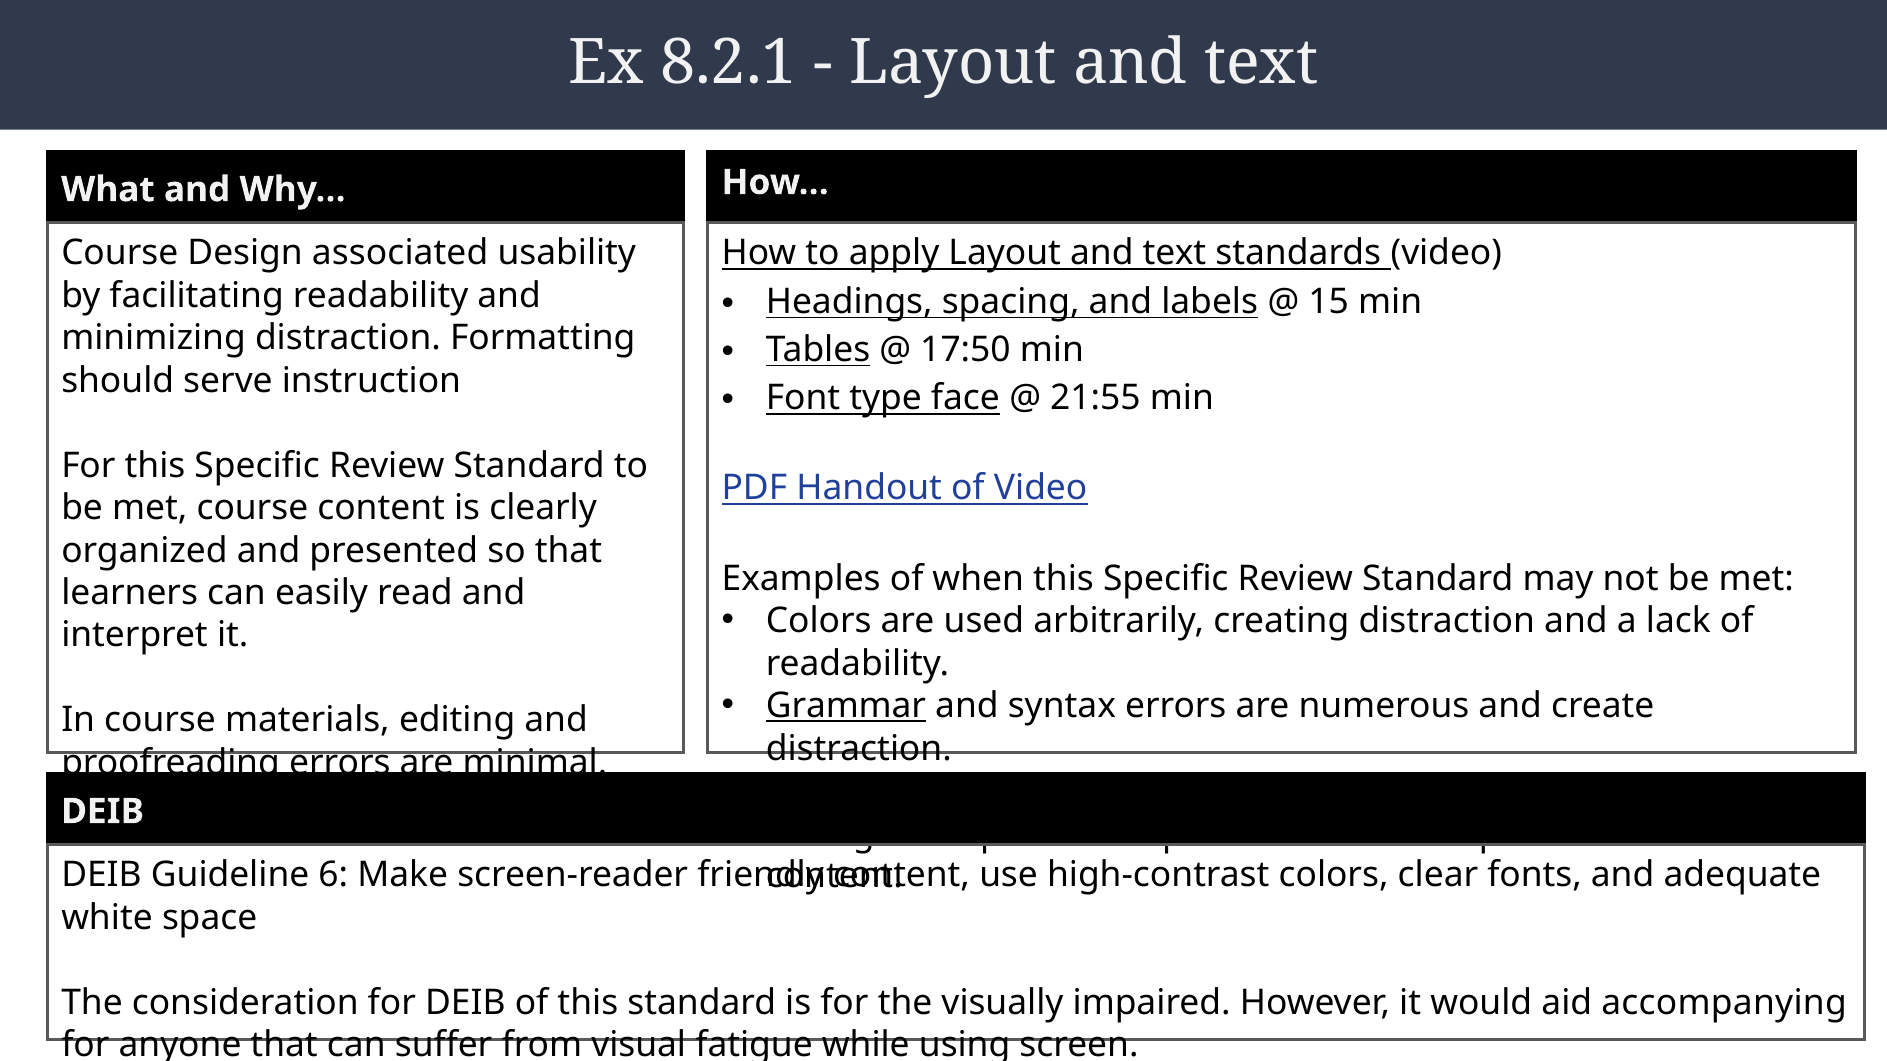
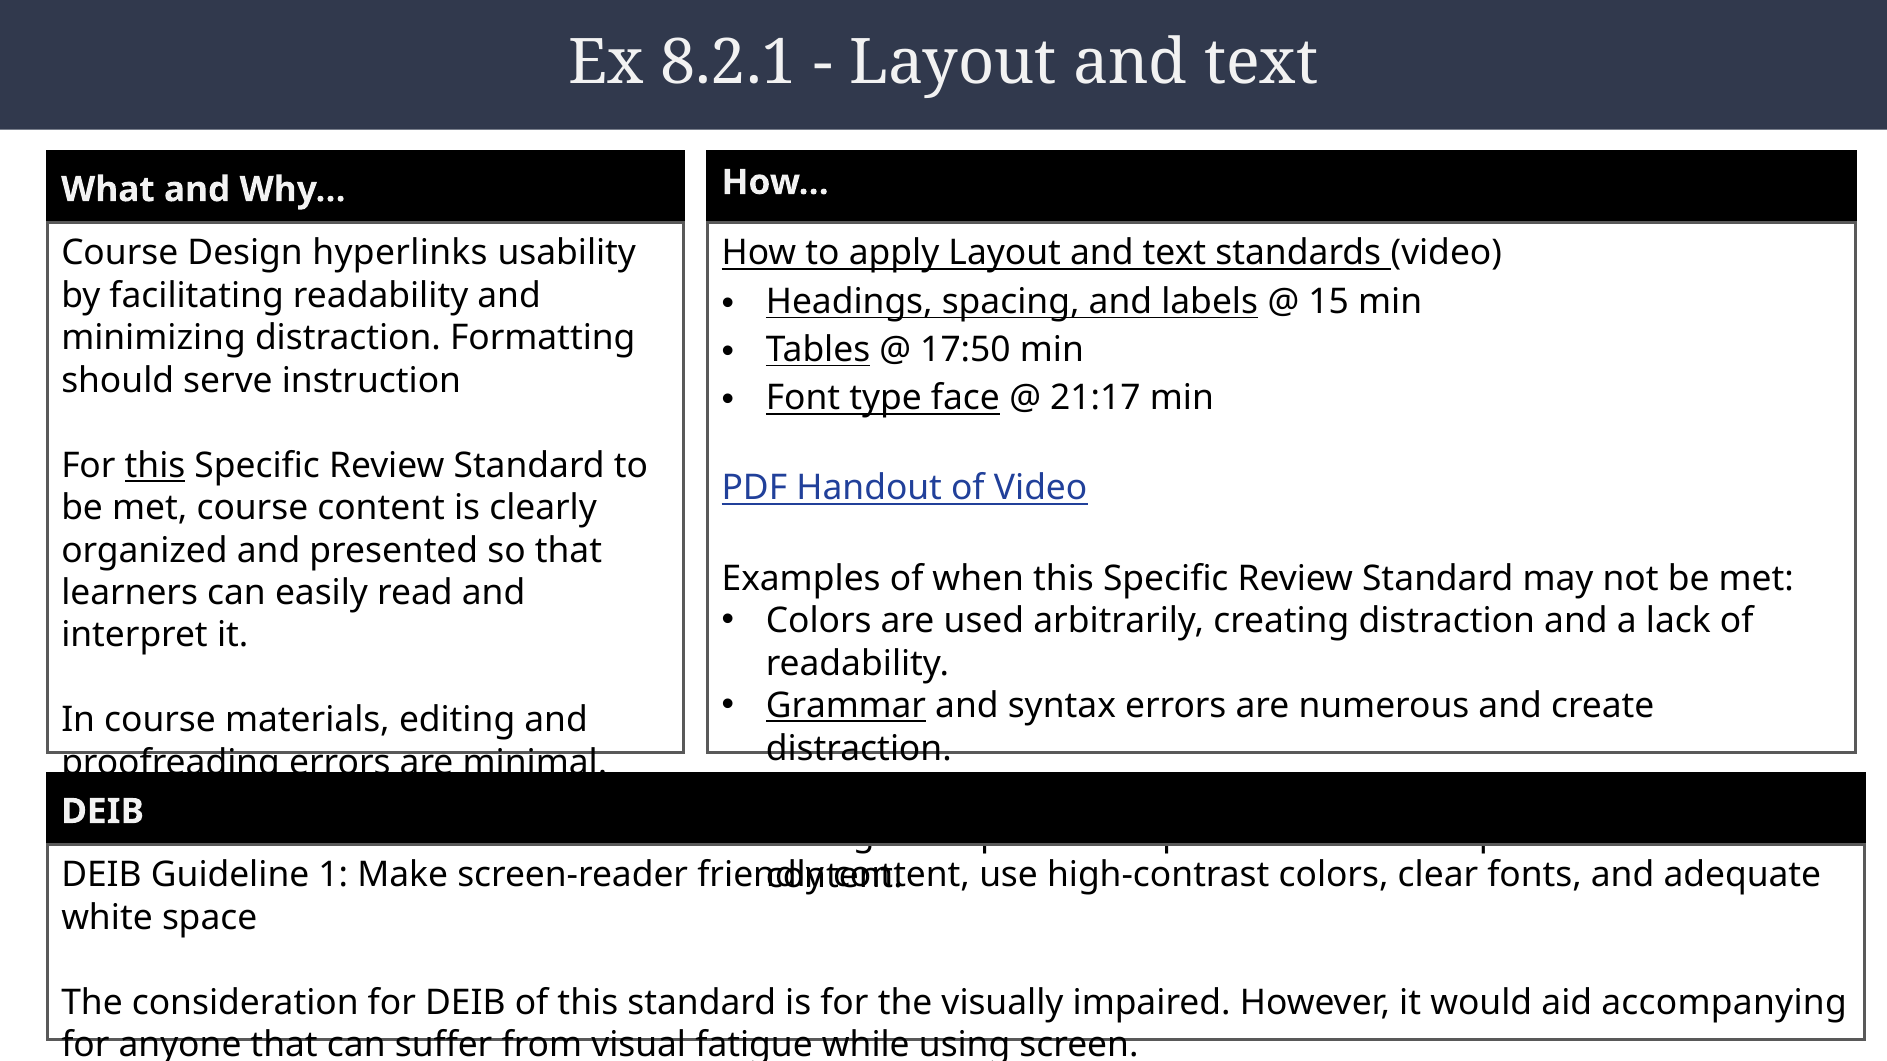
associated: associated -> hyperlinks (400, 253)
21:55: 21:55 -> 21:17 (1095, 398)
this underline: none -> present (155, 466)
6: 6 -> 1 (333, 875)
